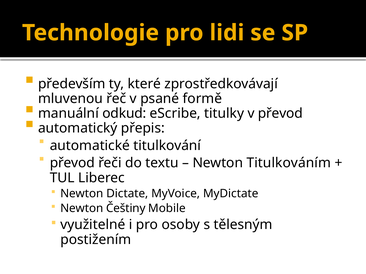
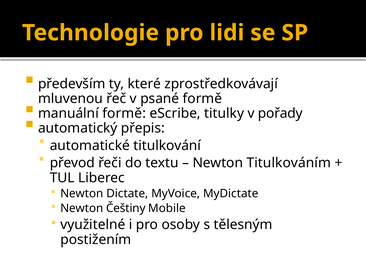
manuální odkud: odkud -> formě (124, 114)
v převod: převod -> pořady (280, 114)
